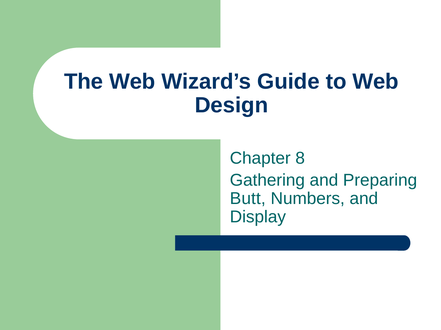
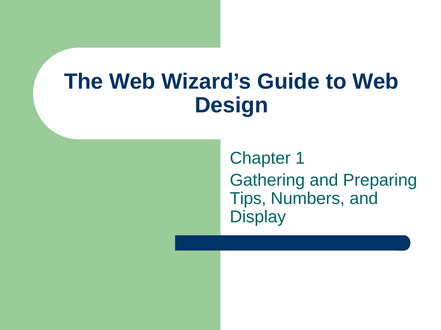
8: 8 -> 1 (300, 158)
Butt: Butt -> Tips (248, 199)
